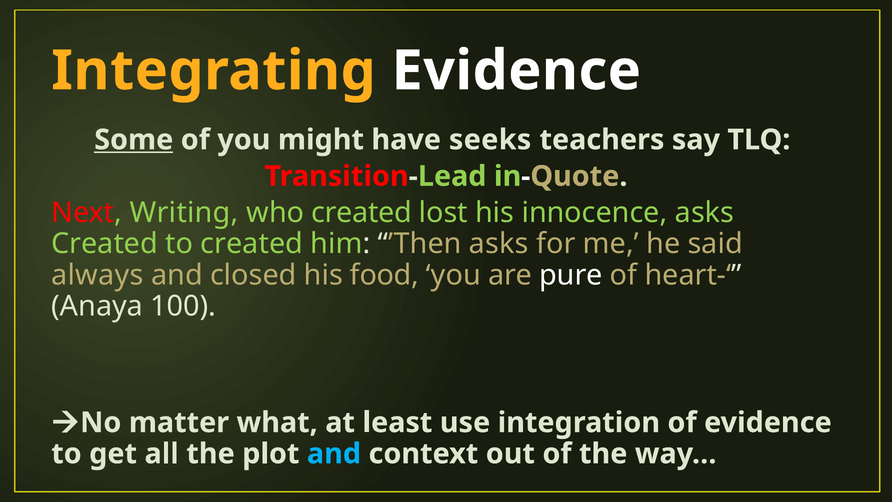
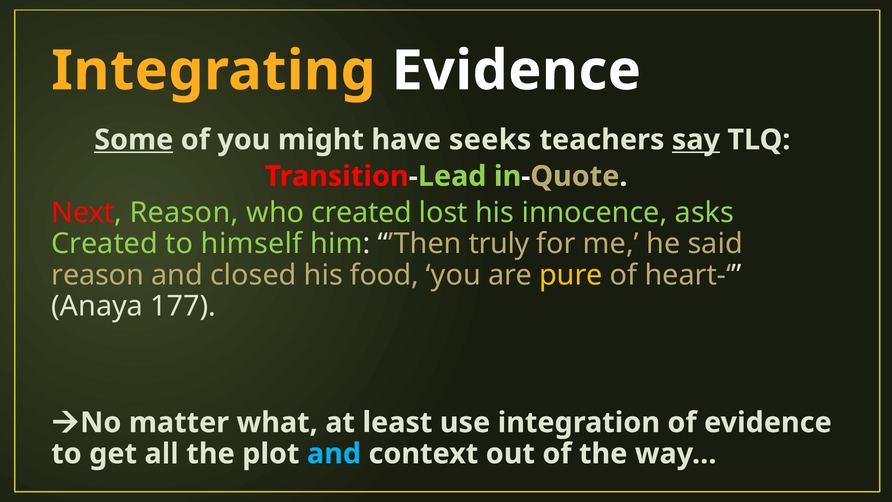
say underline: none -> present (696, 140)
Next Writing: Writing -> Reason (184, 213)
to created: created -> himself (252, 244)
’Then asks: asks -> truly (499, 244)
always: always -> reason (98, 275)
pure colour: white -> yellow (571, 275)
100: 100 -> 177 (183, 306)
